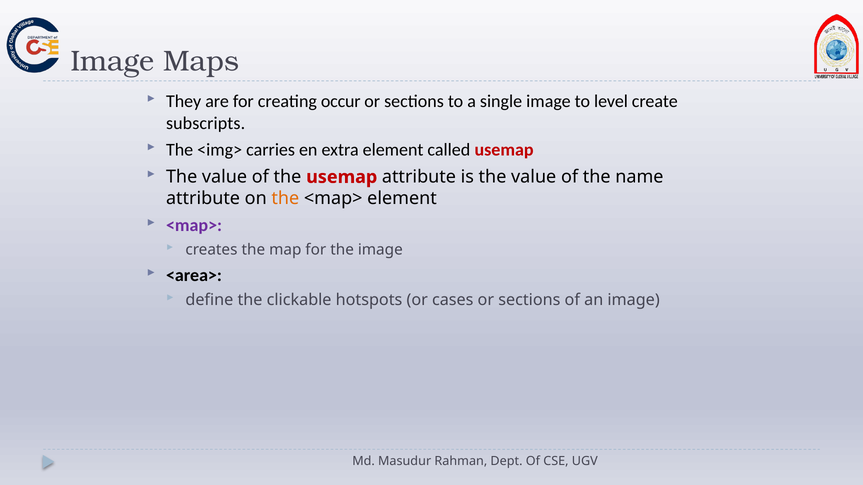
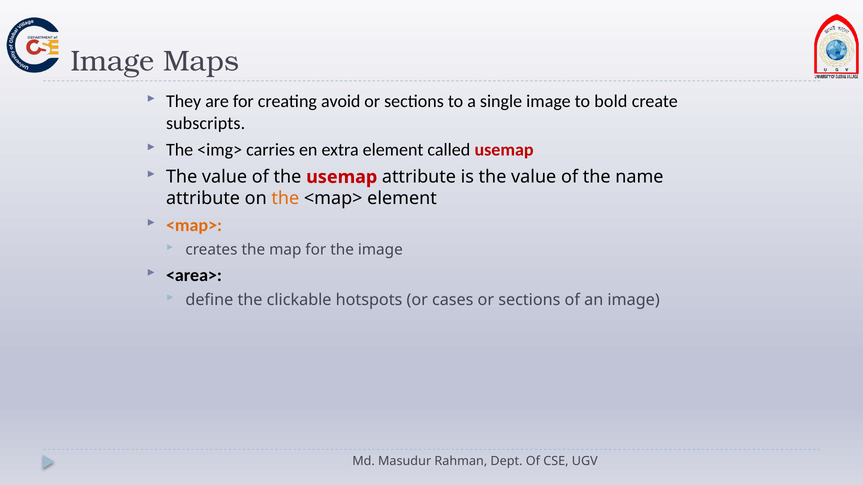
occur: occur -> avoid (341, 102)
level: level -> bold (611, 102)
<map> colour: purple -> orange (194, 226)
